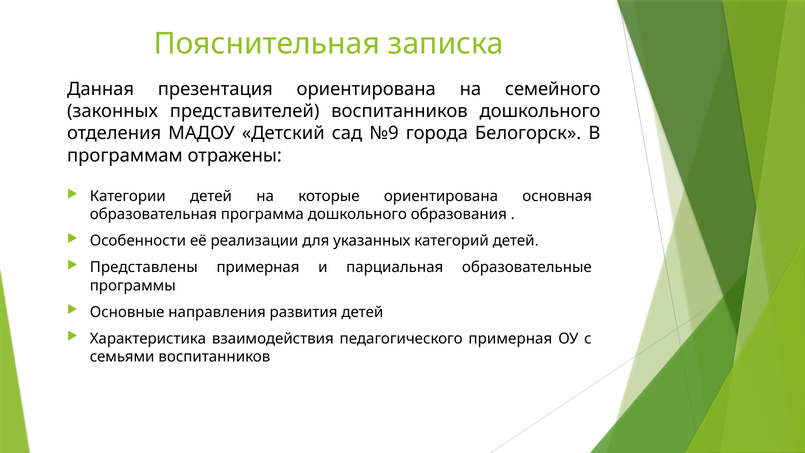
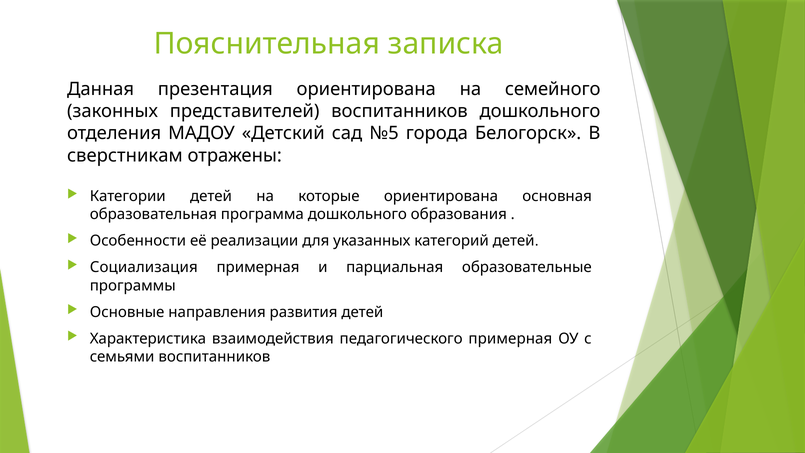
№9: №9 -> №5 (384, 133)
программам: программам -> сверстникам (125, 155)
Представлены: Представлены -> Социализация (144, 267)
